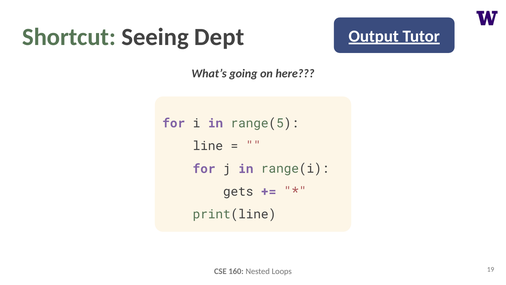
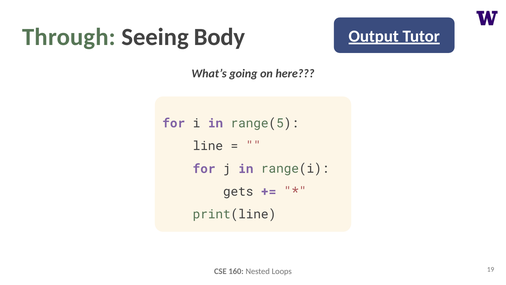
Shortcut: Shortcut -> Through (69, 37)
Dept: Dept -> Body (220, 37)
